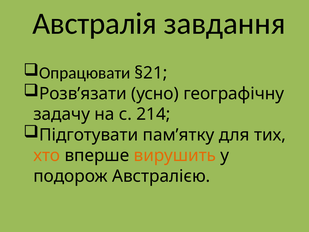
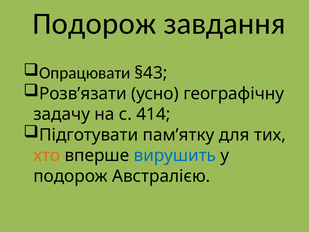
Австралія: Австралія -> Подорож (94, 24)
§21: §21 -> §43 (151, 73)
214: 214 -> 414 (153, 114)
вирушить colour: orange -> blue (175, 155)
